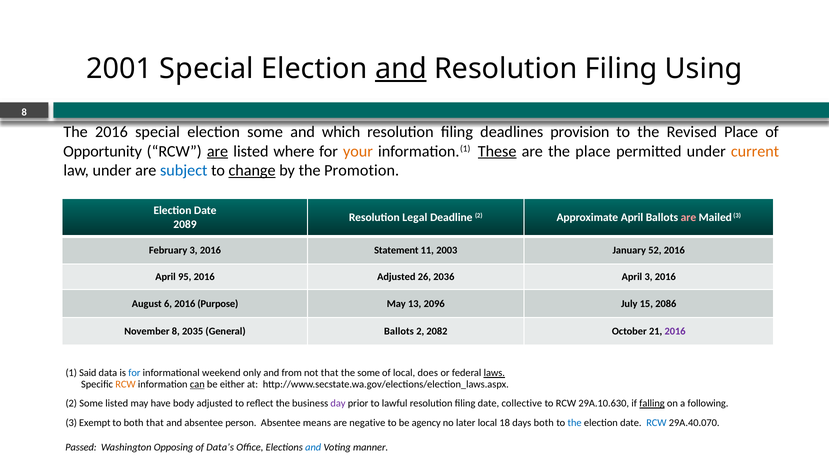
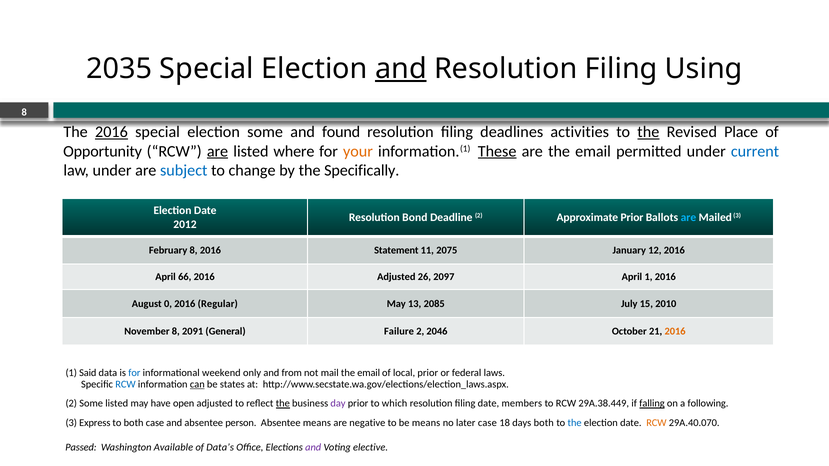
2001: 2001 -> 2035 (119, 69)
2016 underline: none -> present (111, 132)
which: which -> found (341, 132)
provision: provision -> activities (580, 132)
the underline: none -> present (648, 132)
are the place: place -> email (593, 151)
current colour: orange -> blue (755, 151)
change underline: present -> none (252, 171)
Promotion: Promotion -> Specifically (362, 171)
Legal: Legal -> Bond (415, 218)
Approximate April: April -> Prior (632, 218)
are colour: pink -> light blue (688, 218)
2089: 2089 -> 2012 (185, 225)
February 3: 3 -> 8 (194, 250)
2003: 2003 -> 2075 (447, 250)
52: 52 -> 12 (655, 250)
95: 95 -> 66 (185, 277)
2036: 2036 -> 2097 (444, 277)
April 3: 3 -> 1 (649, 277)
6: 6 -> 0 (168, 304)
Purpose: Purpose -> Regular (218, 304)
2096: 2096 -> 2085 (434, 304)
2086: 2086 -> 2010 (666, 304)
2035: 2035 -> 2091 (193, 331)
General Ballots: Ballots -> Failure (399, 331)
2082: 2082 -> 2046 (437, 331)
2016 colour: purple -> orange (675, 331)
not that: that -> mail (330, 373)
some: some -> email (369, 373)
local does: does -> prior (428, 373)
laws underline: present -> none (494, 373)
RCW colour: orange -> blue (125, 384)
either: either -> states (232, 384)
body: body -> open (184, 404)
the underline: none -> present (283, 404)
lawful: lawful -> which (395, 404)
collective: collective -> members (522, 404)
29A.10.630: 29A.10.630 -> 29A.38.449 (604, 404)
Exempt: Exempt -> Express (95, 423)
both that: that -> case (155, 423)
be agency: agency -> means (426, 423)
later local: local -> case (487, 423)
RCW colour: blue -> orange (656, 423)
Opposing: Opposing -> Available (173, 448)
and colour: blue -> purple (313, 448)
manner: manner -> elective (371, 448)
